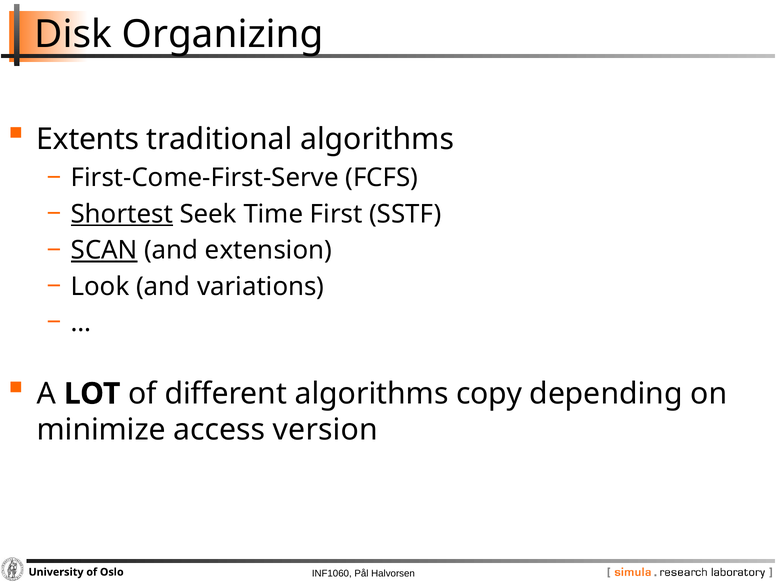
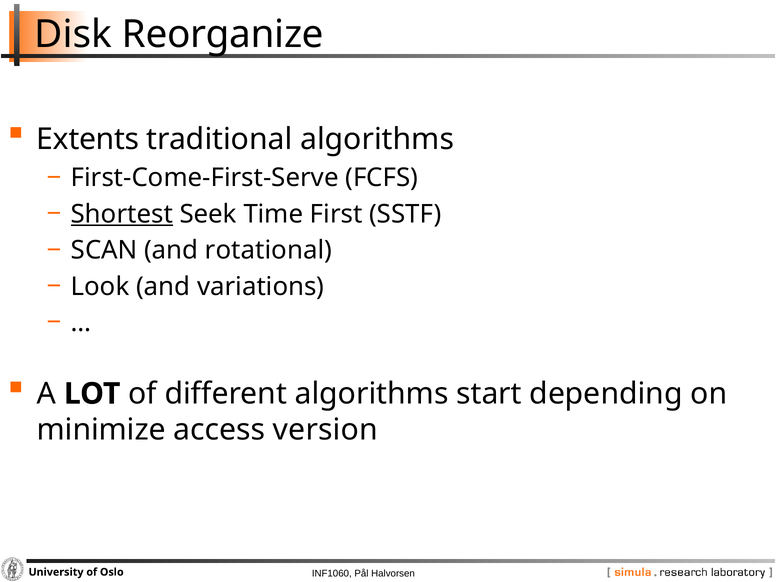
Organizing: Organizing -> Reorganize (223, 34)
SCAN underline: present -> none (104, 250)
extension: extension -> rotational (269, 250)
copy: copy -> start (489, 394)
